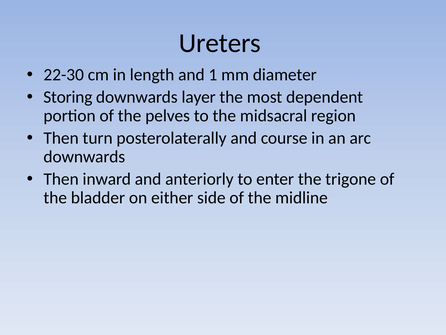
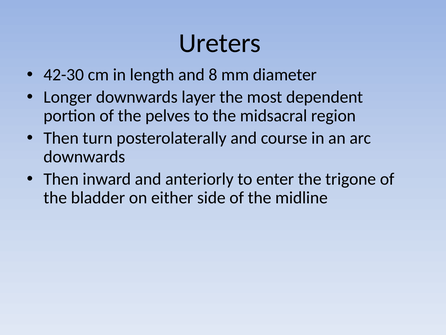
22-30: 22-30 -> 42-30 (64, 75)
1: 1 -> 8 (213, 75)
Storing: Storing -> Longer (68, 97)
